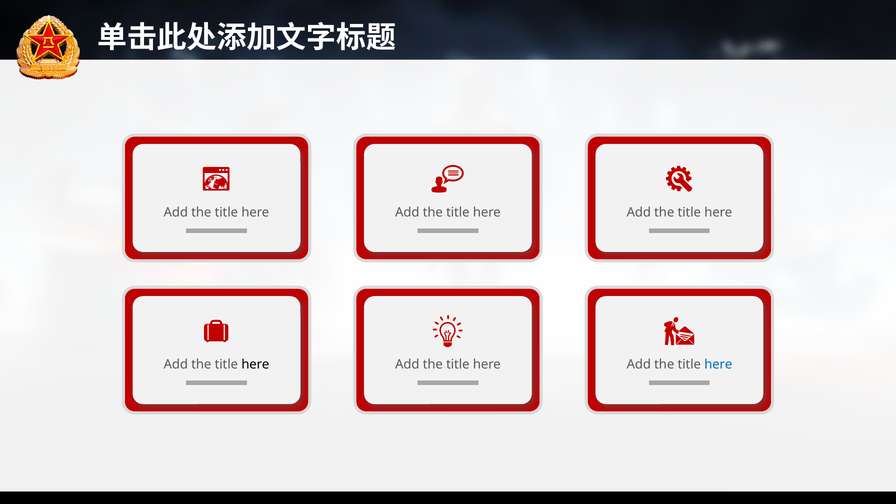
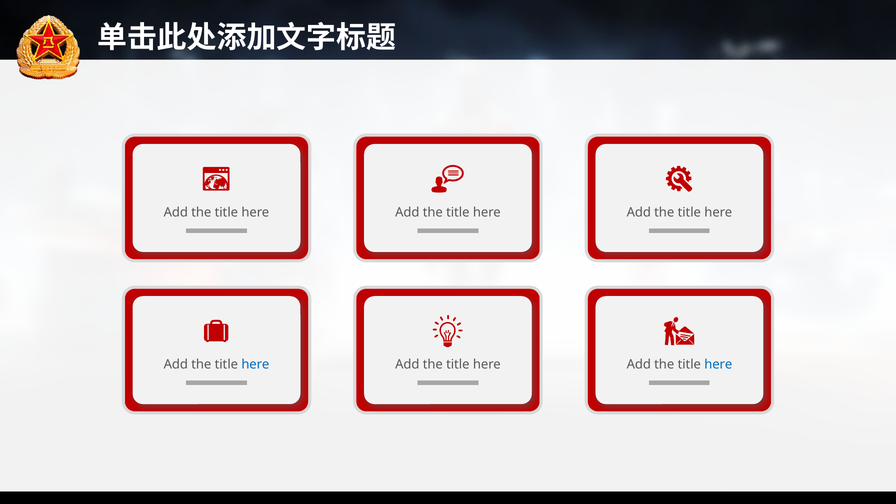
here colour: black -> blue (255, 365)
